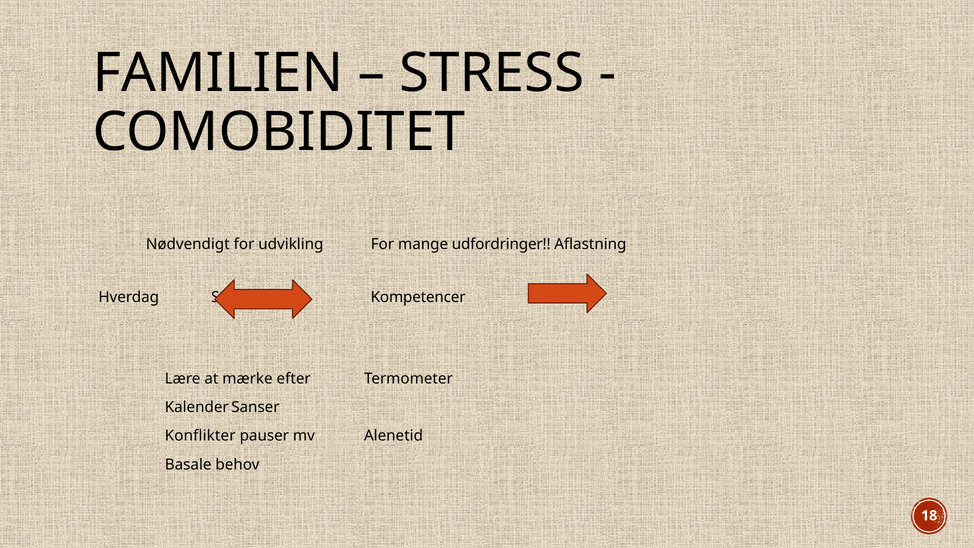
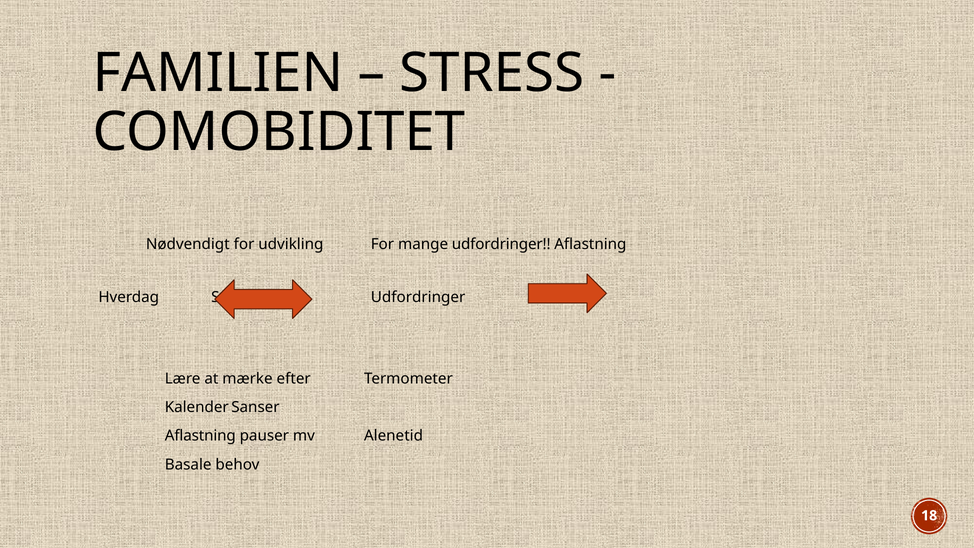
Kompetencer: Kompetencer -> Udfordringer (418, 297)
Konflikter: Konflikter -> Aflastning (200, 436)
